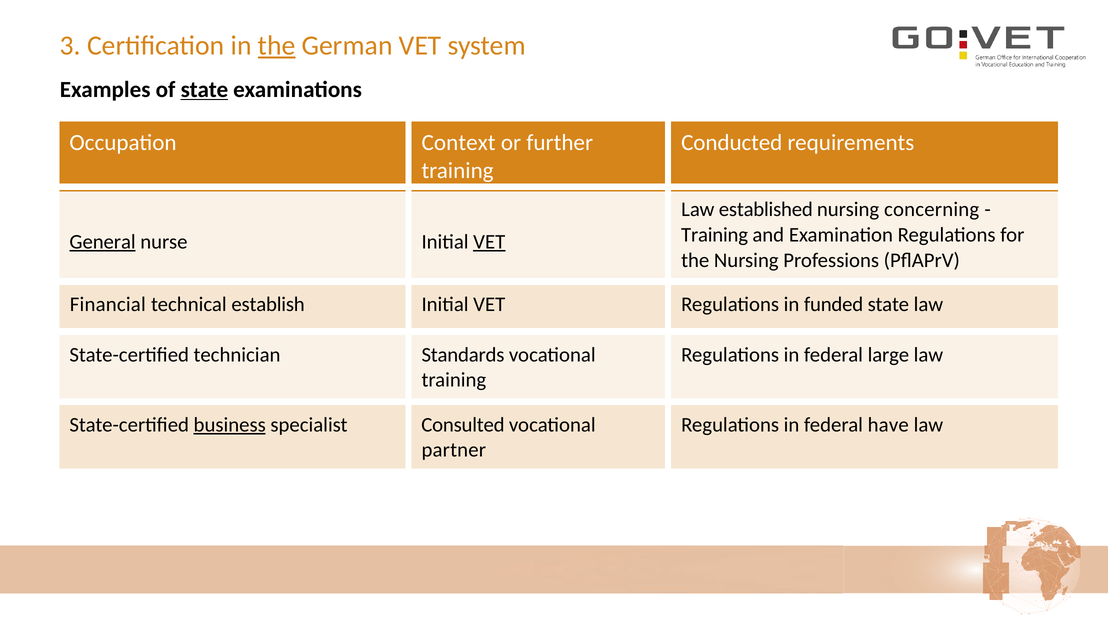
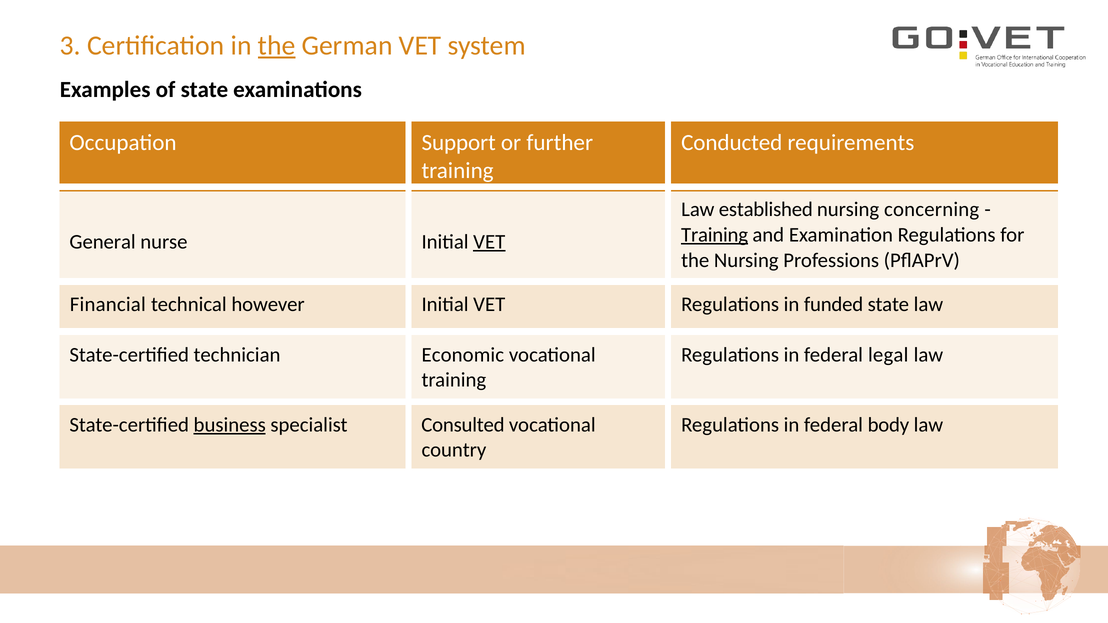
state underline: present -> none (204, 90)
Context: Context -> Support (459, 143)
Training underline: none -> present (715, 235)
General underline: present -> none (103, 242)
establish: establish -> however (268, 305)
Standards: Standards -> Economic (463, 355)
large: large -> legal (888, 355)
have: have -> body (888, 425)
partner: partner -> country (454, 450)
